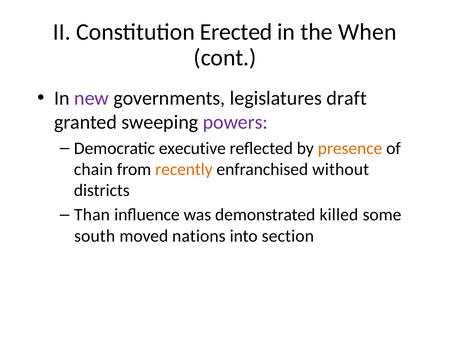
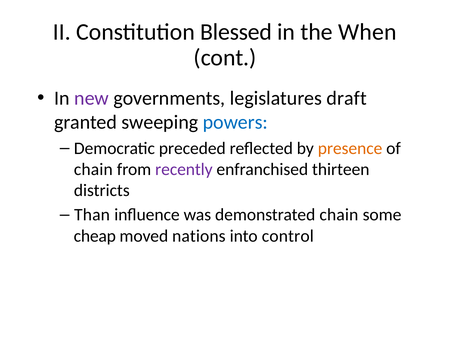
Erected: Erected -> Blessed (236, 32)
powers colour: purple -> blue (235, 122)
executive: executive -> preceded (192, 148)
recently colour: orange -> purple (184, 169)
without: without -> thirteen (341, 169)
demonstrated killed: killed -> chain (339, 215)
south: south -> cheap (95, 236)
section: section -> control (288, 236)
